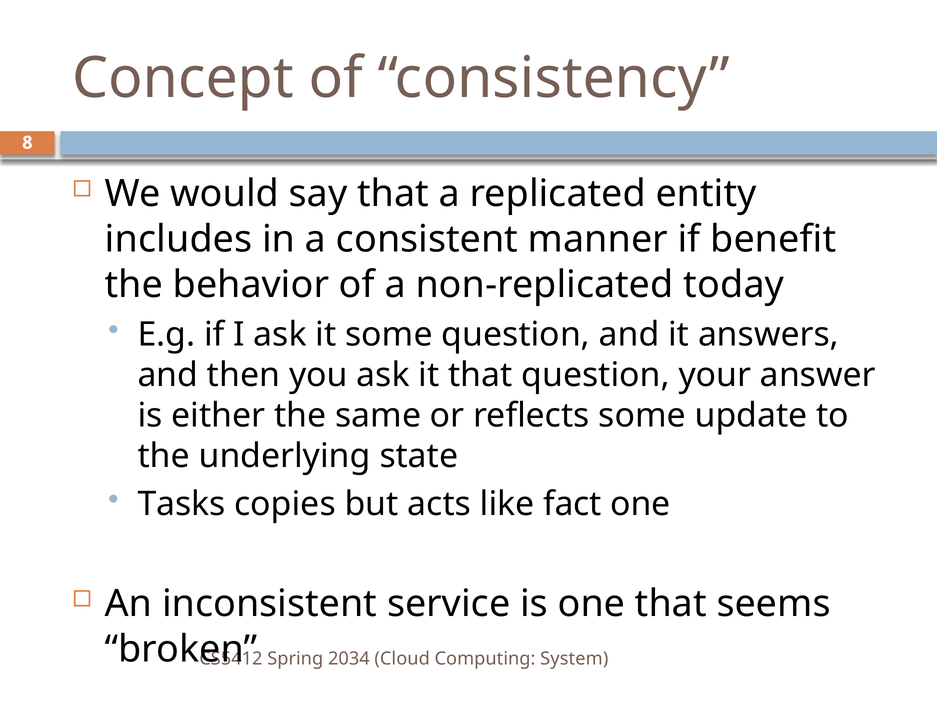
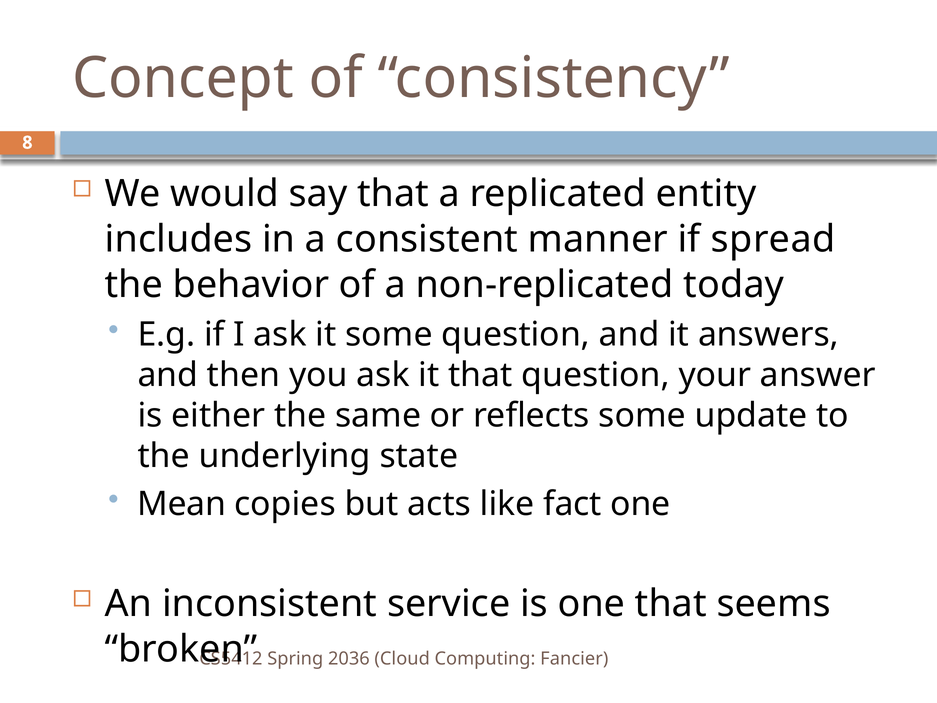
benefit: benefit -> spread (773, 239)
Tasks: Tasks -> Mean (182, 504)
2034: 2034 -> 2036 (349, 659)
System: System -> Fancier (574, 659)
